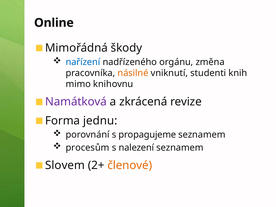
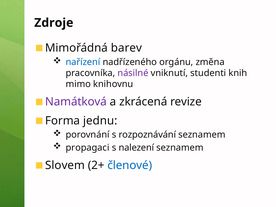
Online: Online -> Zdroje (54, 23)
škody: škody -> barev (126, 48)
násilné colour: orange -> purple (133, 73)
propagujeme: propagujeme -> rozpoznávání (147, 135)
procesům: procesům -> propagaci (88, 148)
členové colour: orange -> blue (130, 165)
